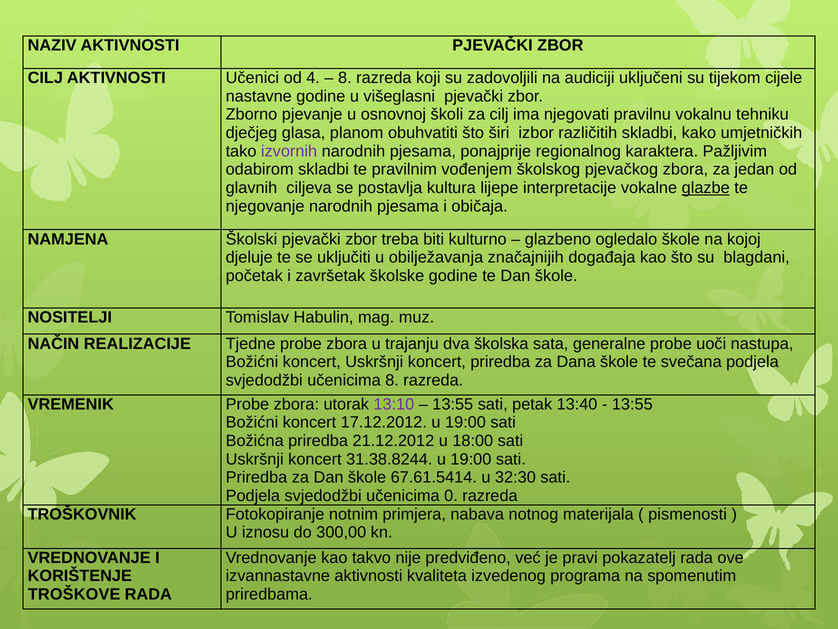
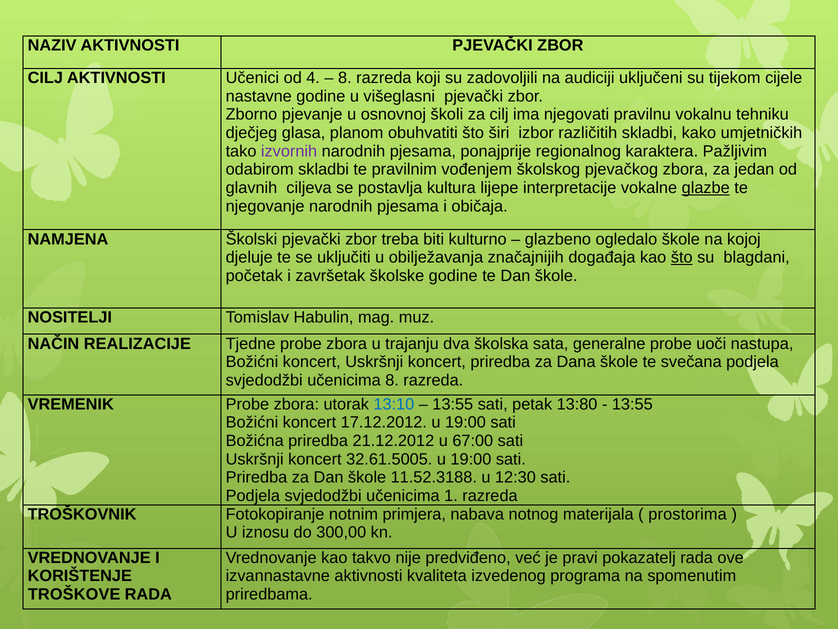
što underline: none -> present (682, 257)
13:10 colour: purple -> blue (394, 404)
13:40: 13:40 -> 13:80 (577, 404)
18:00: 18:00 -> 67:00 (473, 441)
31.38.8244: 31.38.8244 -> 32.61.5005 (389, 459)
67.61.5414: 67.61.5414 -> 11.52.3188 (434, 477)
32:30: 32:30 -> 12:30 (515, 477)
0: 0 -> 1 (451, 495)
pismenosti: pismenosti -> prostorima (688, 514)
